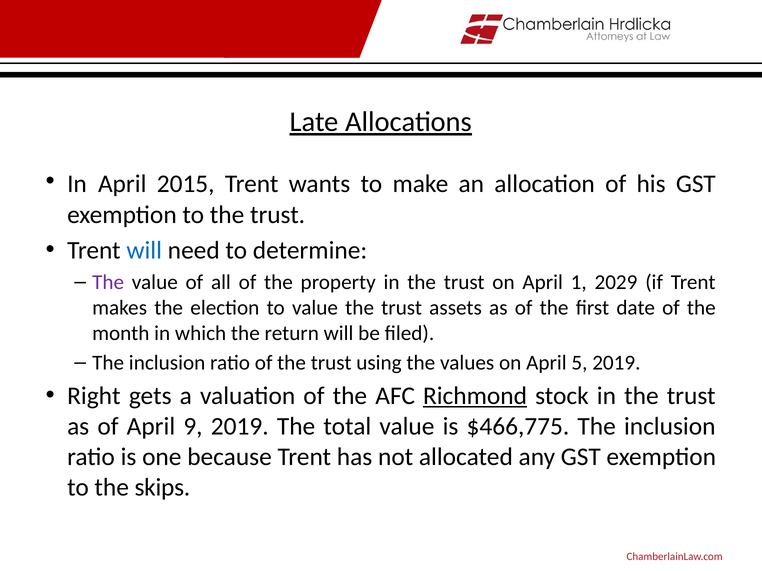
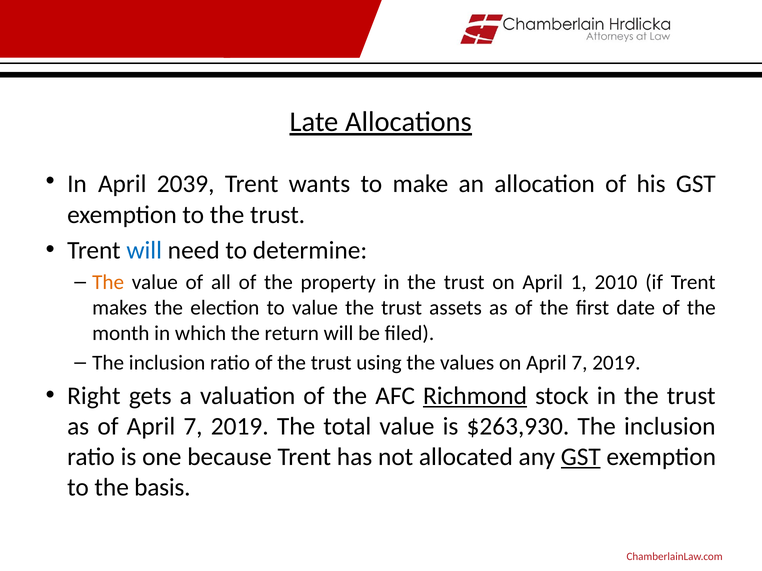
2015: 2015 -> 2039 (186, 184)
The colour: purple -> orange (108, 283)
2029: 2029 -> 2010 (616, 283)
on April 5: 5 -> 7 (579, 363)
of April 9: 9 -> 7 (193, 427)
$466,775: $466,775 -> $263,930 (518, 427)
GST underline: none -> present (581, 457)
skips: skips -> basis (162, 488)
